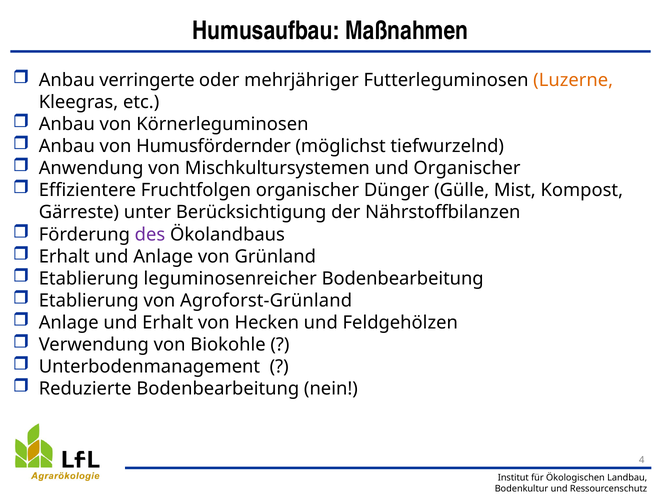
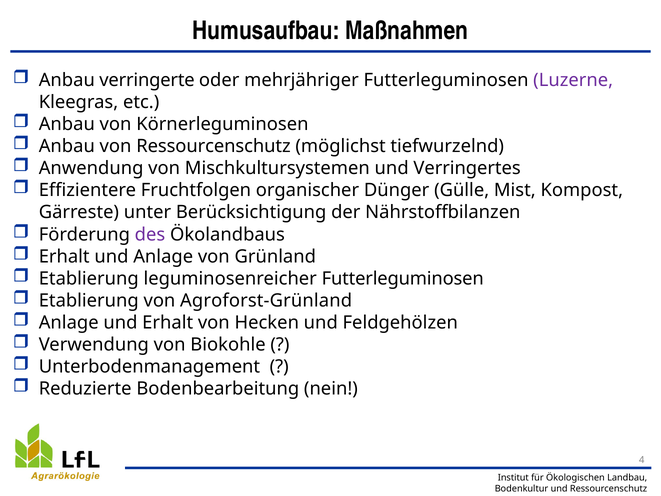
Luzerne colour: orange -> purple (573, 80)
von Humusfördernder: Humusfördernder -> Ressourcenschutz (213, 146)
und Organischer: Organischer -> Verringertes (467, 168)
leguminosenreicher Bodenbearbeitung: Bodenbearbeitung -> Futterleguminosen (403, 278)
